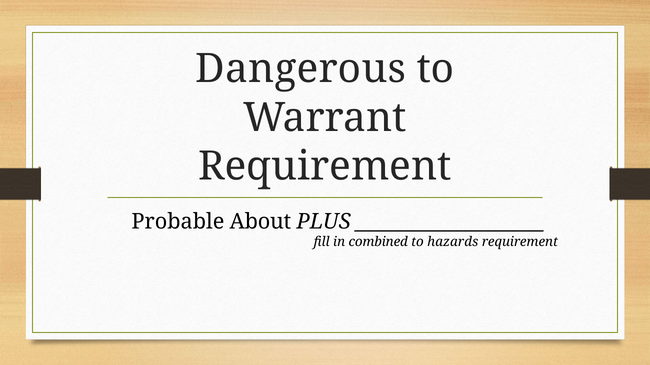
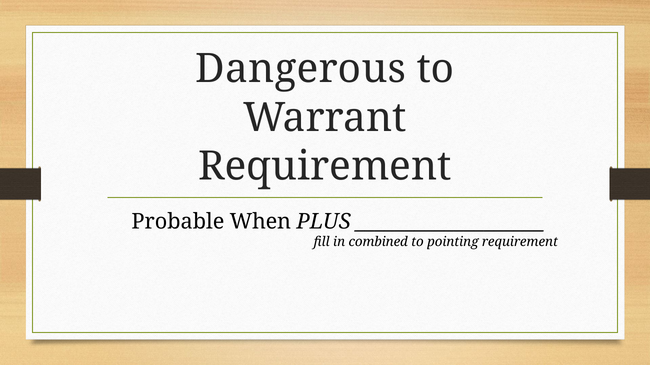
About: About -> When (260, 222)
hazards: hazards -> pointing (453, 242)
